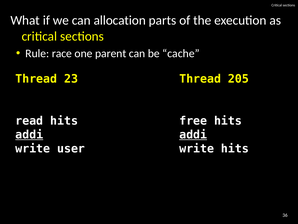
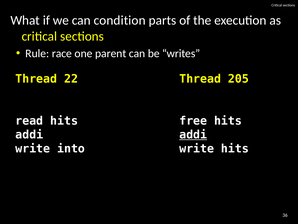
allocation: allocation -> condition (120, 20)
cache: cache -> writes (181, 53)
23: 23 -> 22 (71, 79)
addi underline: present -> none (29, 134)
user: user -> into (71, 148)
